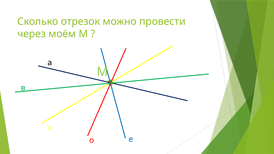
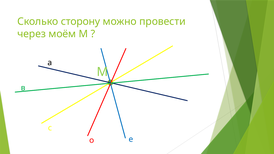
отрезок: отрезок -> сторону (80, 22)
